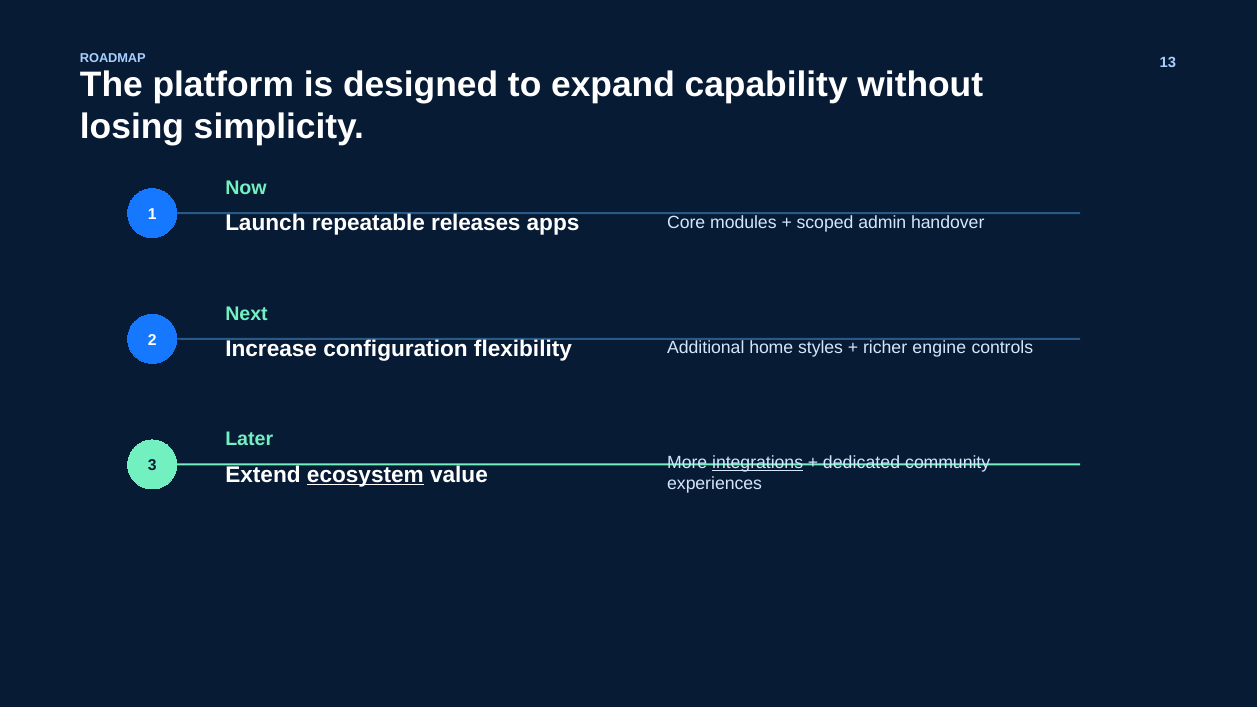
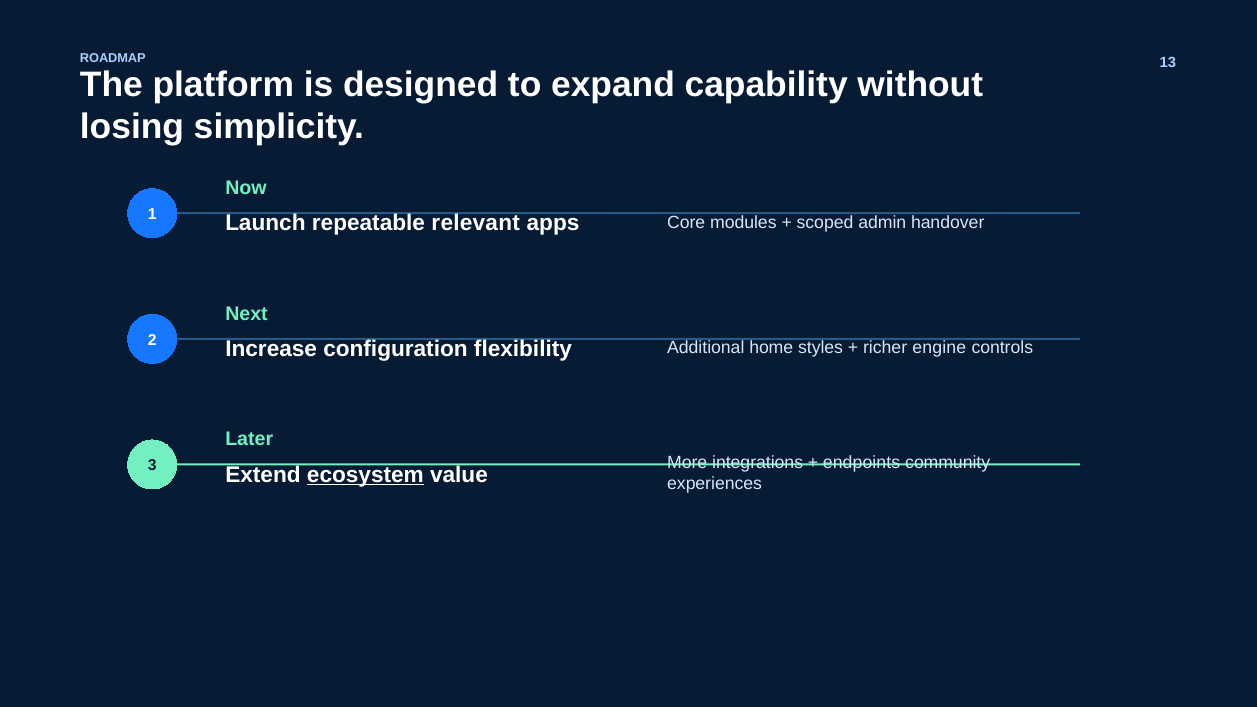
releases: releases -> relevant (476, 223)
integrations underline: present -> none (758, 463)
dedicated: dedicated -> endpoints (862, 463)
